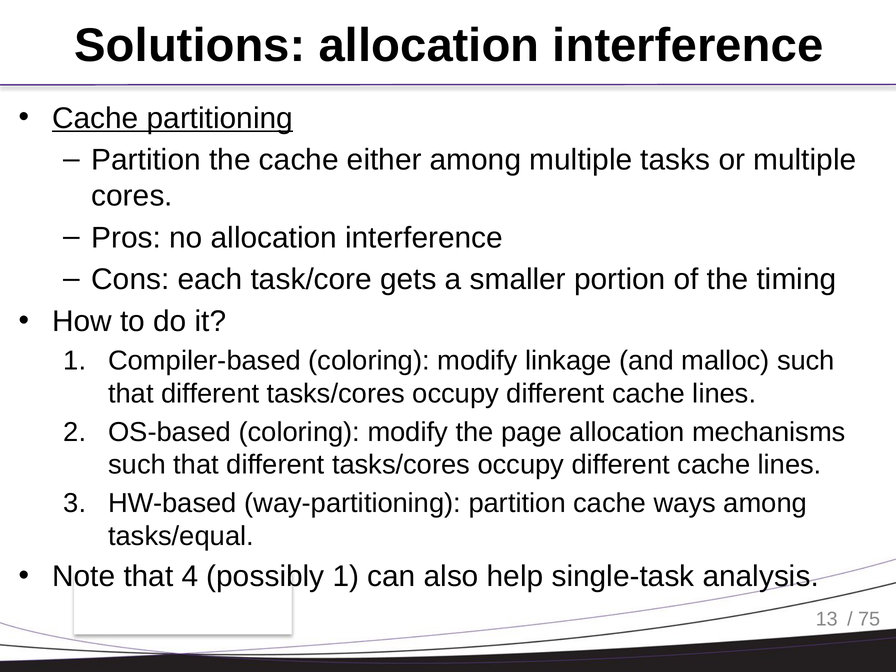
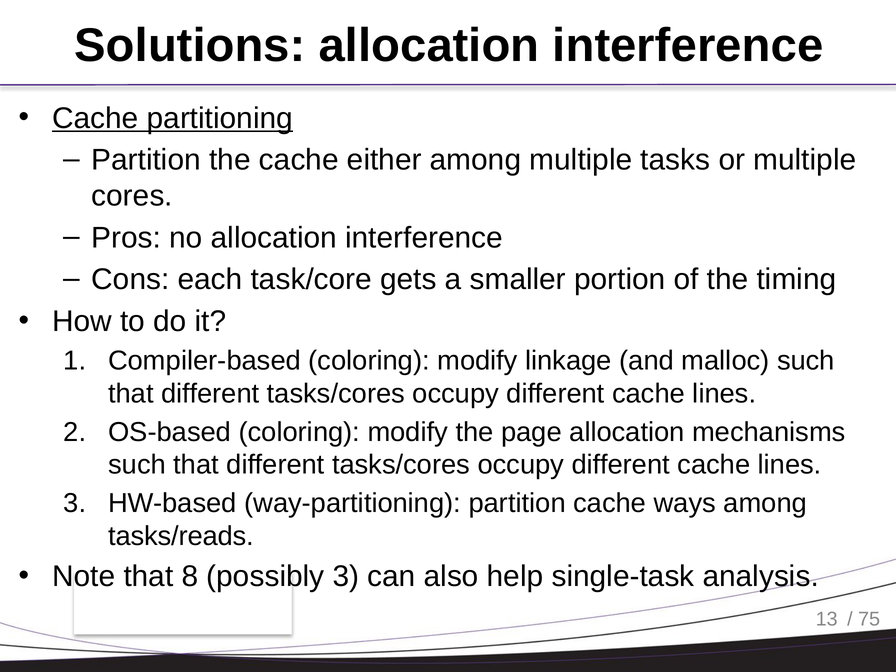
tasks/equal: tasks/equal -> tasks/reads (181, 536)
4: 4 -> 8 (190, 577)
possibly 1: 1 -> 3 (346, 577)
